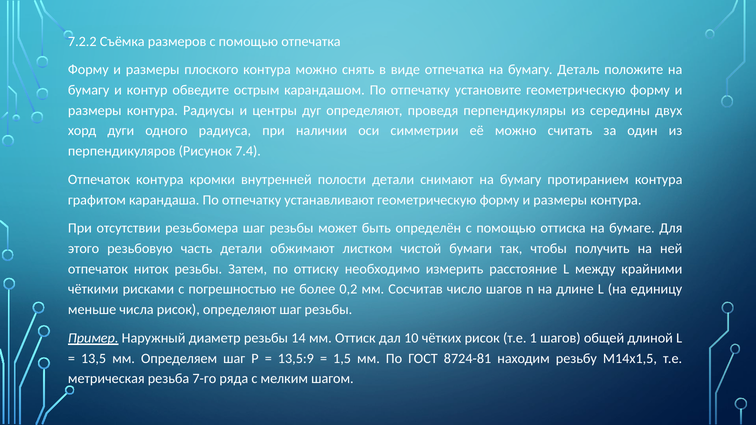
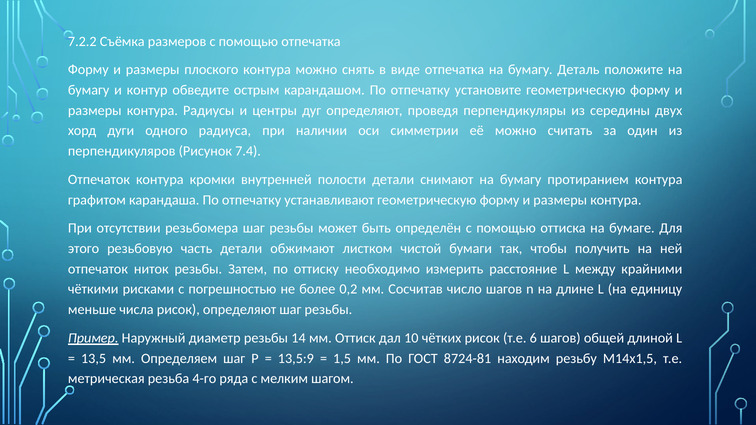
1: 1 -> 6 (533, 338)
7-го: 7-го -> 4-го (204, 379)
